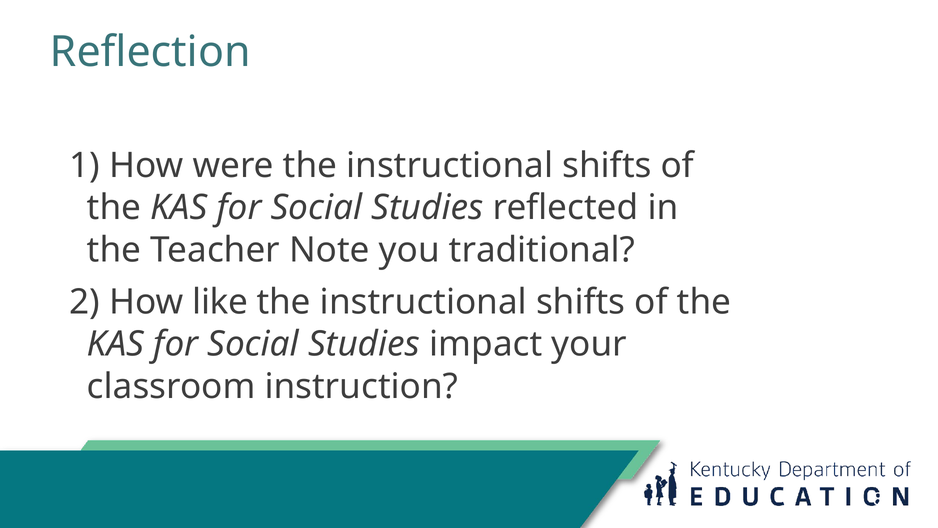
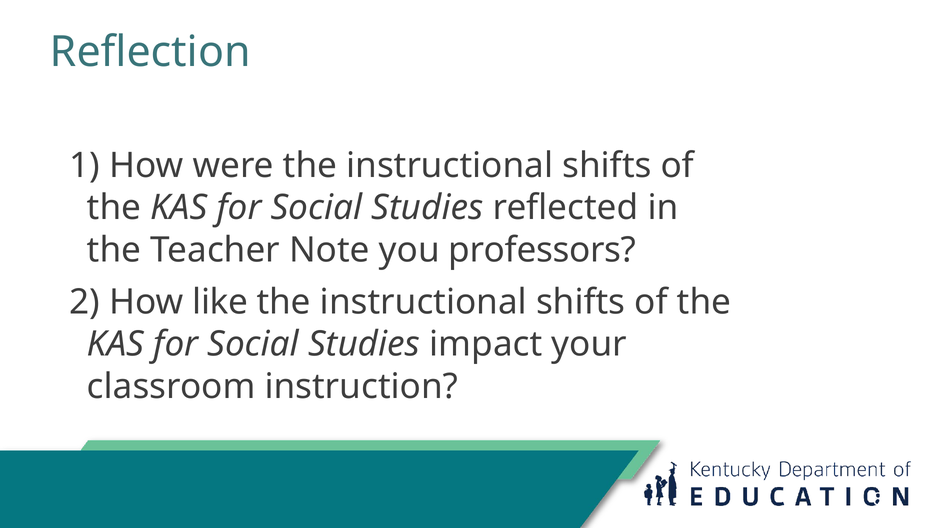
traditional: traditional -> professors (542, 250)
